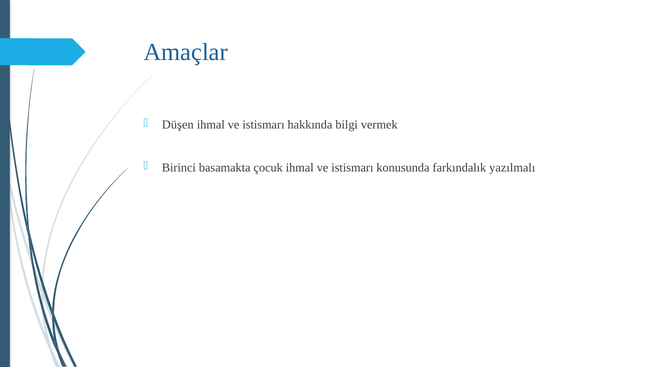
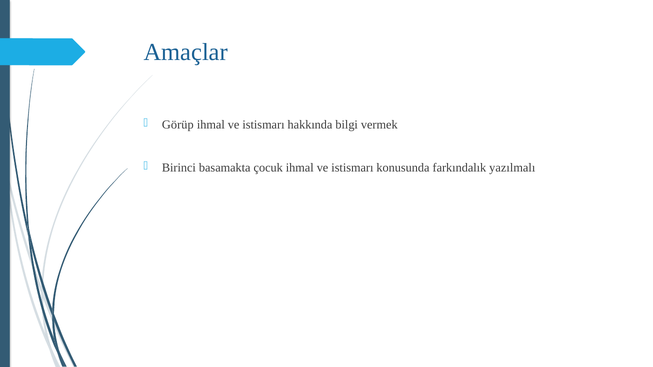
Düşen: Düşen -> Görüp (178, 125)
